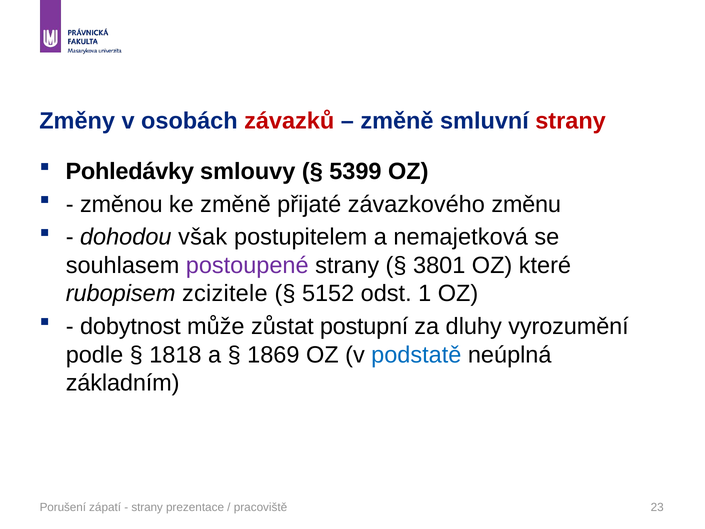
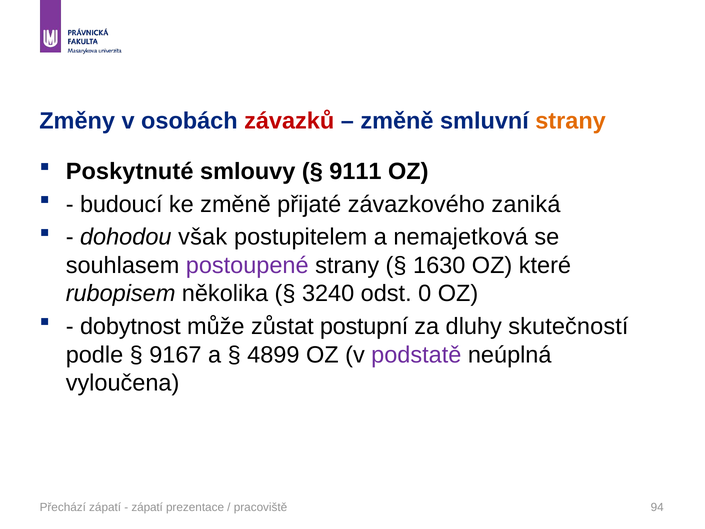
strany colour: red -> orange (571, 121)
Pohledávky: Pohledávky -> Poskytnuté (130, 171)
5399: 5399 -> 9111 (355, 171)
změnou: změnou -> budoucí (121, 204)
změnu: změnu -> zaniká (526, 204)
3801: 3801 -> 1630 (439, 265)
zcizitele: zcizitele -> několika (225, 294)
5152: 5152 -> 3240 (328, 294)
1: 1 -> 0 (425, 294)
vyrozumění: vyrozumění -> skutečností (568, 326)
1818: 1818 -> 9167 (175, 355)
1869: 1869 -> 4899 (273, 355)
podstatě colour: blue -> purple (416, 355)
základním: základním -> vyloučena (123, 383)
Porušení: Porušení -> Přechází (63, 507)
strany: strany -> zápatí (147, 507)
23: 23 -> 94 (657, 507)
